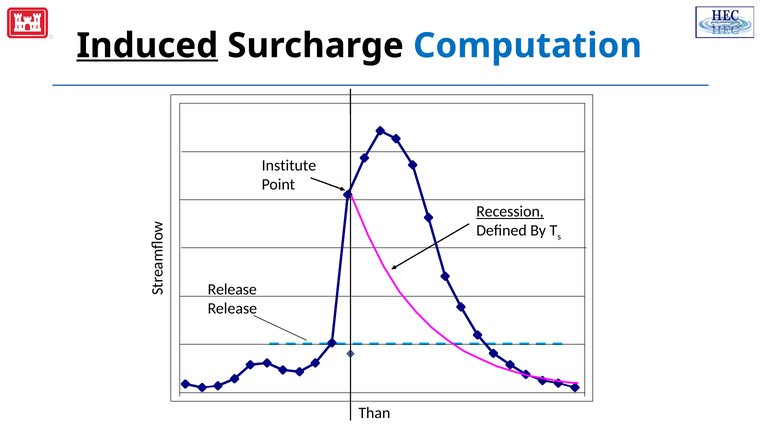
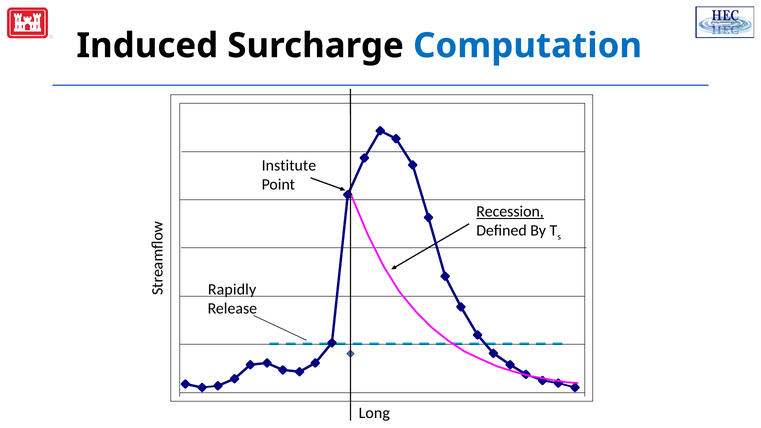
Induced underline: present -> none (147, 46)
Release: Release -> Rapidly (232, 290)
Than: Than -> Long (374, 413)
